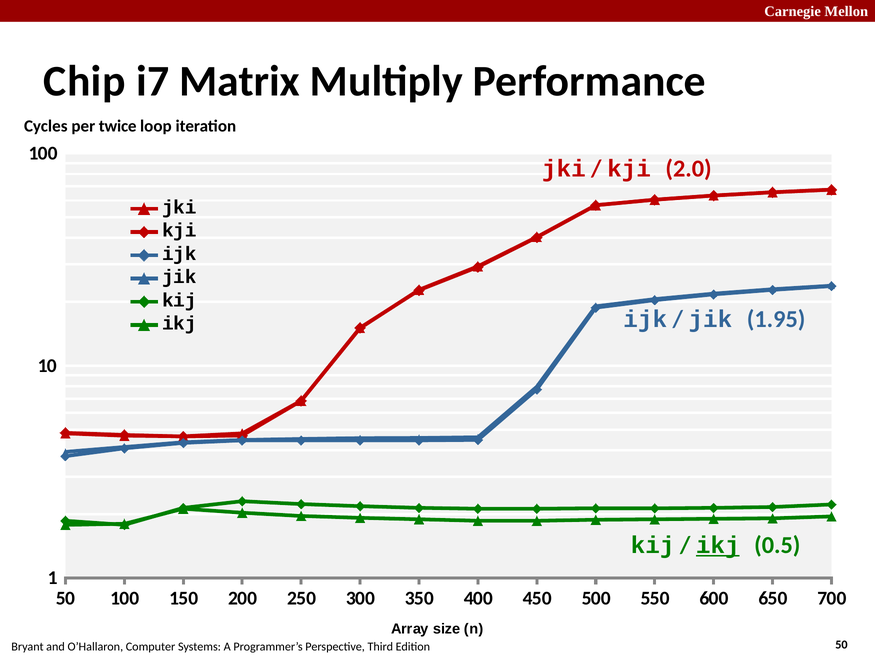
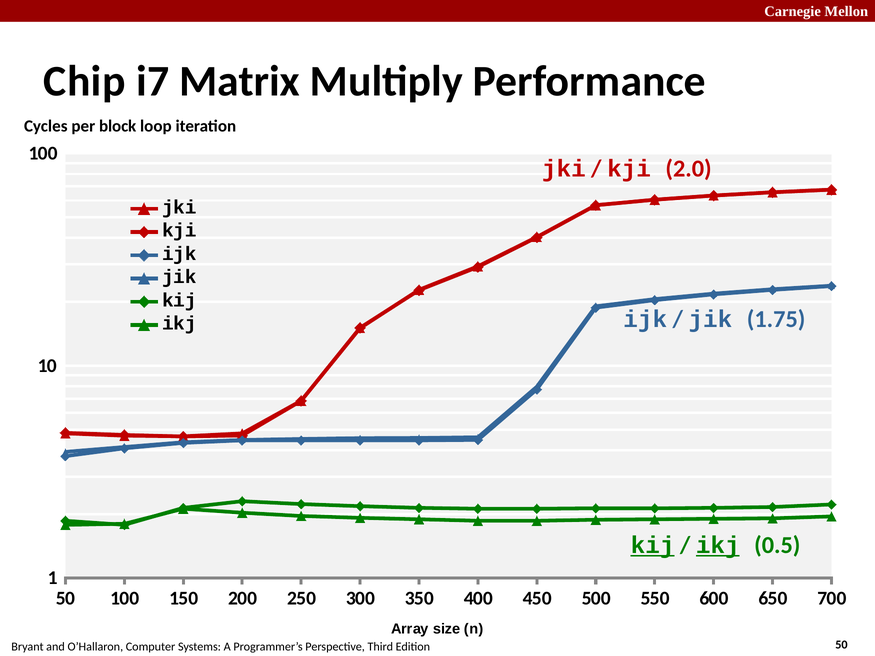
twice: twice -> block (118, 126)
1.95: 1.95 -> 1.75 (776, 320)
kij underline: none -> present (653, 546)
